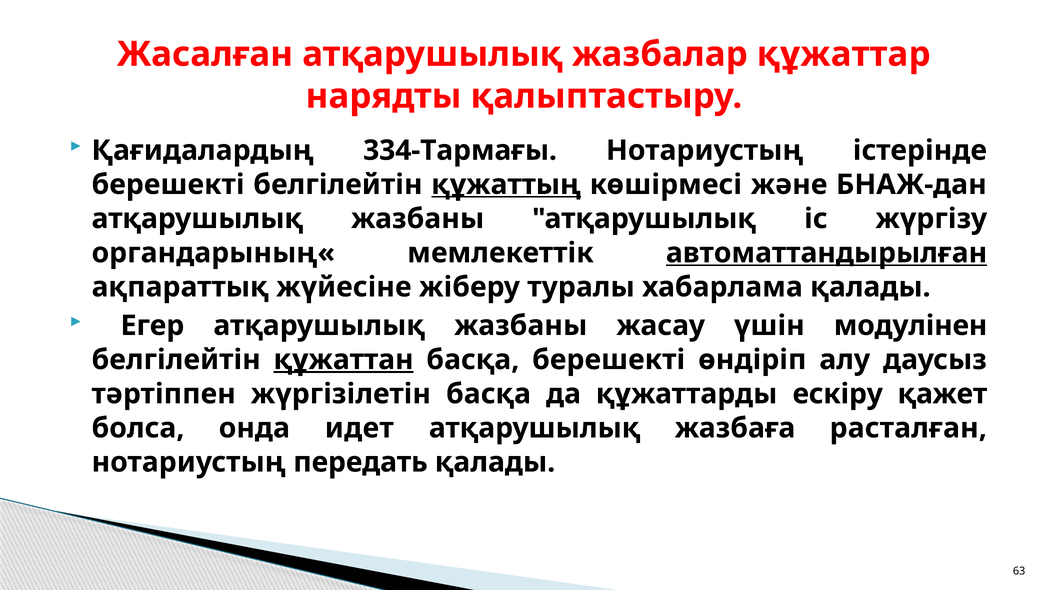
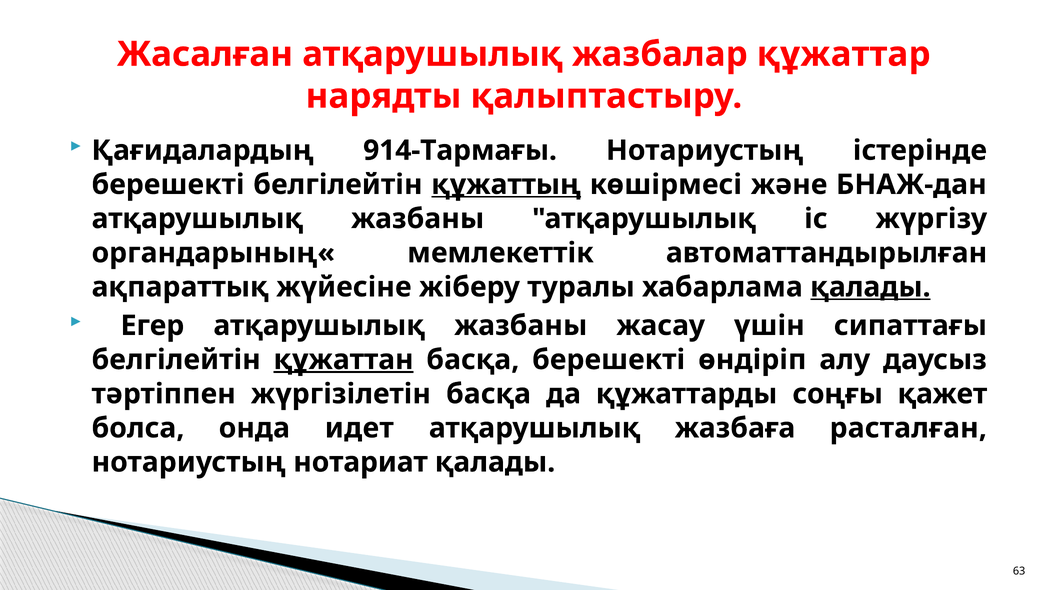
334-Тармағы: 334-Тармағы -> 914-Тармағы (460, 150)
автоматтандырылған underline: present -> none (827, 253)
қалады underline: none -> present (870, 287)
модулінен: модулінен -> сипаттағы (910, 325)
ескіру: ескіру -> соңғы (838, 394)
передать: передать -> нотариат (361, 462)
